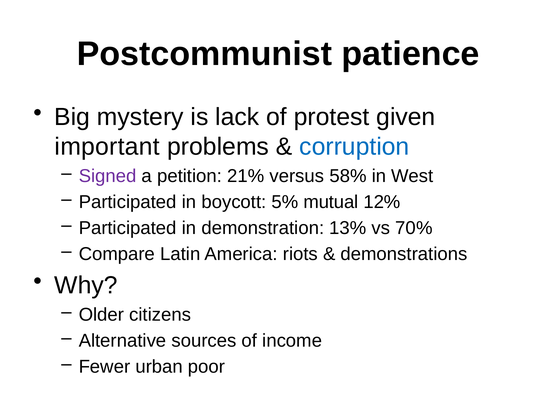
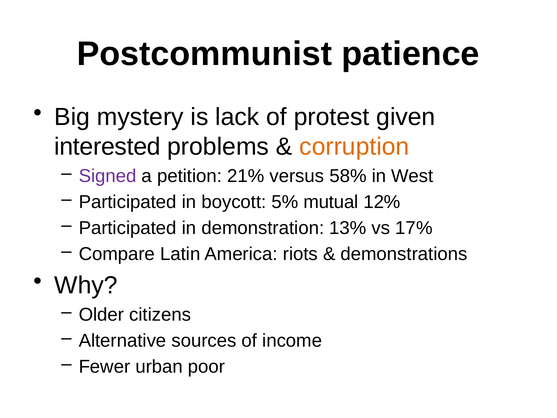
important: important -> interested (107, 147)
corruption colour: blue -> orange (354, 147)
70%: 70% -> 17% (414, 228)
